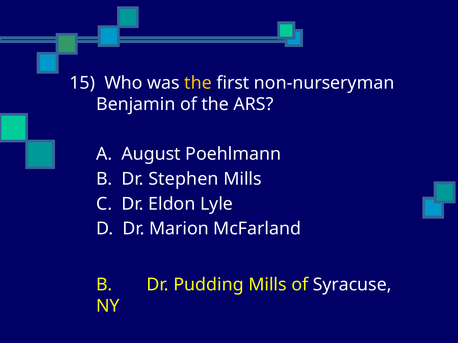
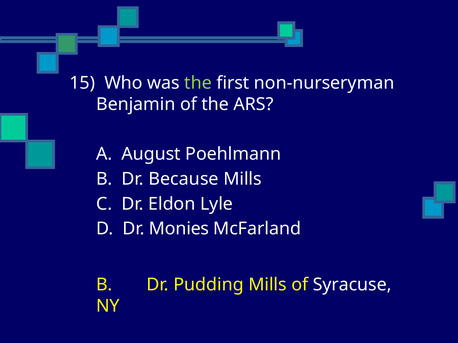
the colour: yellow -> light green (198, 83)
Stephen: Stephen -> Because (184, 179)
Marion: Marion -> Monies (179, 229)
